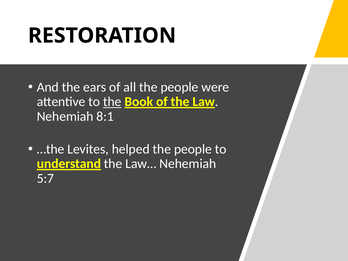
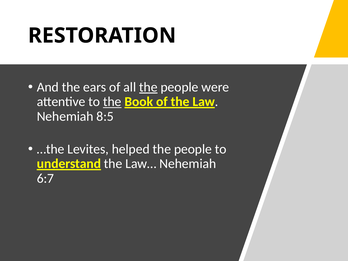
the underline: none -> present (148, 87)
8:1: 8:1 -> 8:5 (105, 116)
5:7: 5:7 -> 6:7 (45, 178)
